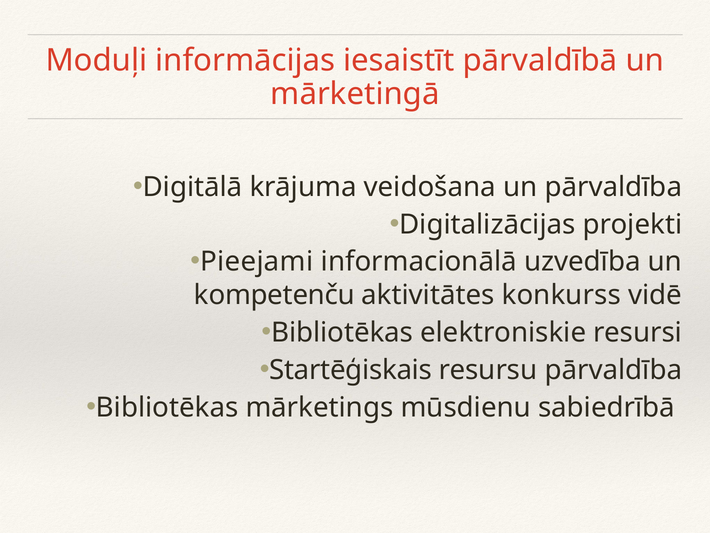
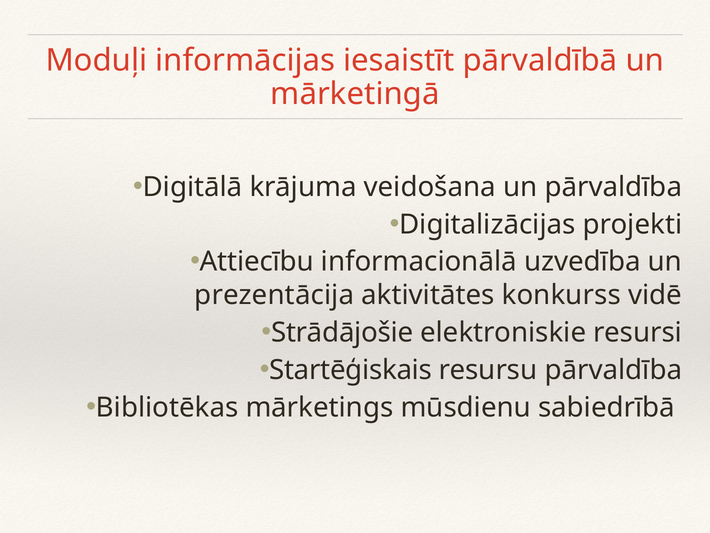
Pieejami: Pieejami -> Attiecību (257, 262)
kompetenču: kompetenču -> prezentācija (274, 295)
Bibliotēkas: Bibliotēkas -> Strādājošie (342, 332)
